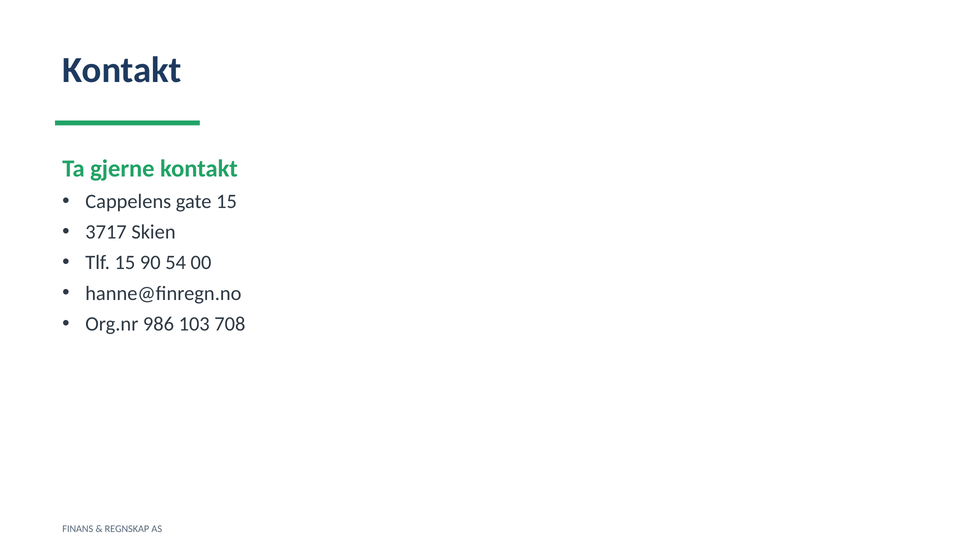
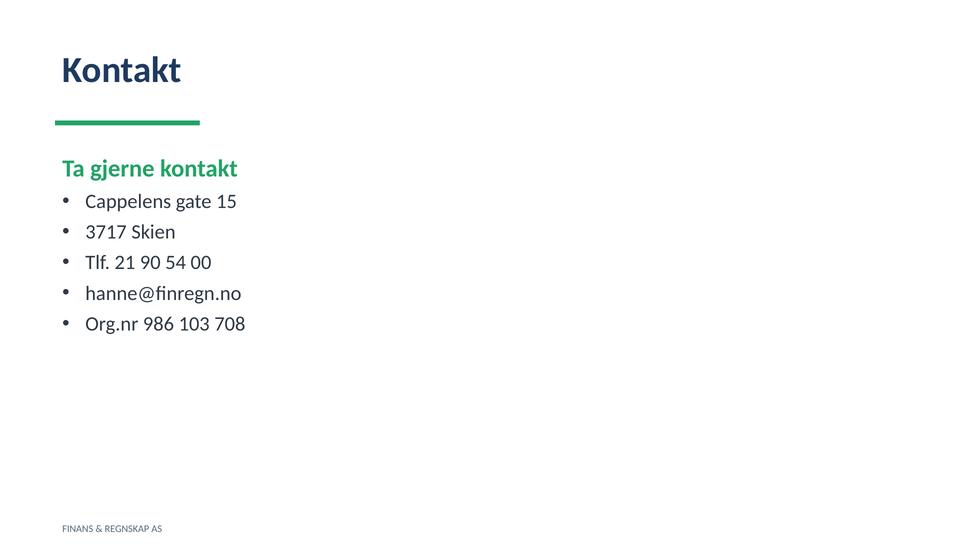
Tlf 15: 15 -> 21 (125, 263)
